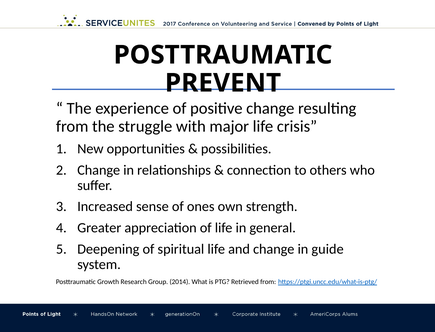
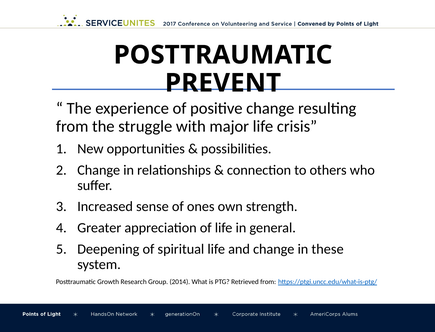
guide: guide -> these (328, 249)
